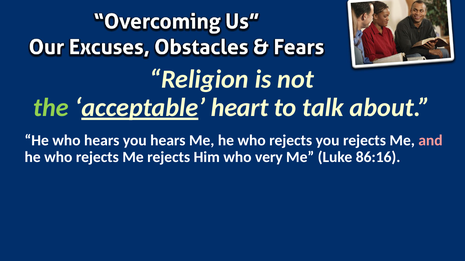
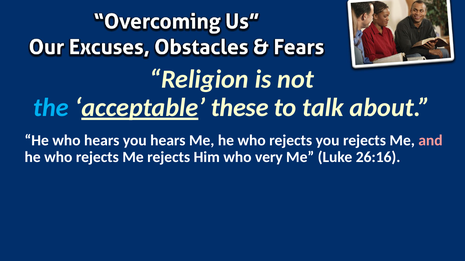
the colour: light green -> light blue (51, 108)
heart: heart -> these (240, 108)
86:16: 86:16 -> 26:16 (378, 158)
